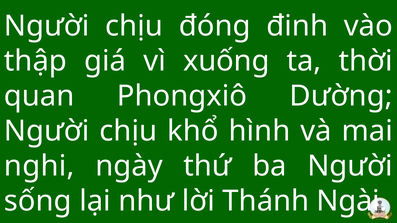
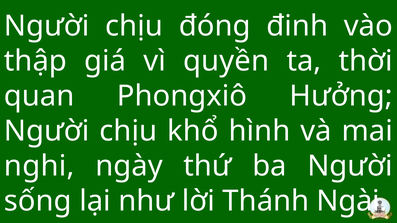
xuống: xuống -> quyền (226, 61)
Dường: Dường -> Hưởng (341, 96)
